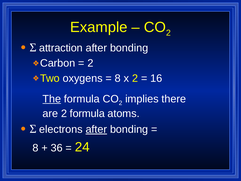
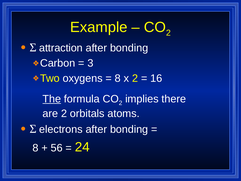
2: 2 -> 3 (90, 63)
2 formula: formula -> orbitals (87, 113)
after underline: present -> none (96, 129)
36: 36 -> 56 (57, 148)
